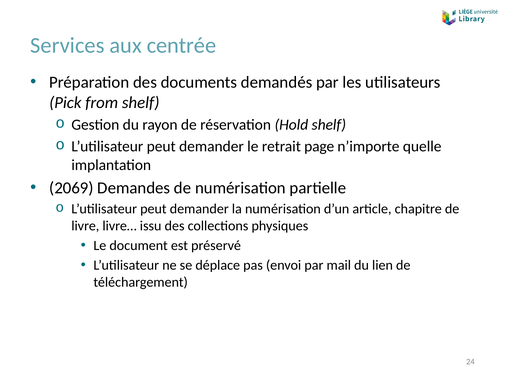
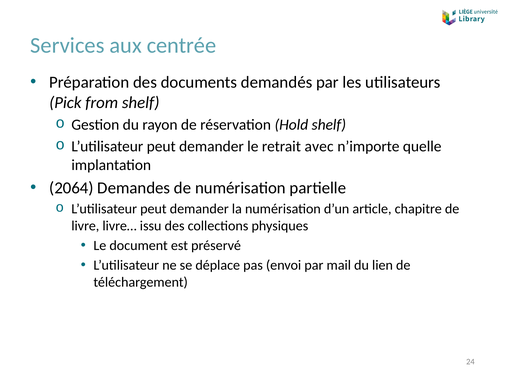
page: page -> avec (319, 146)
2069: 2069 -> 2064 (71, 188)
